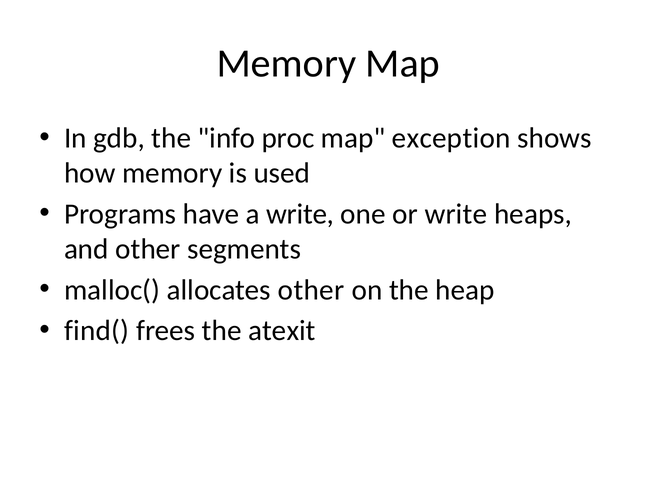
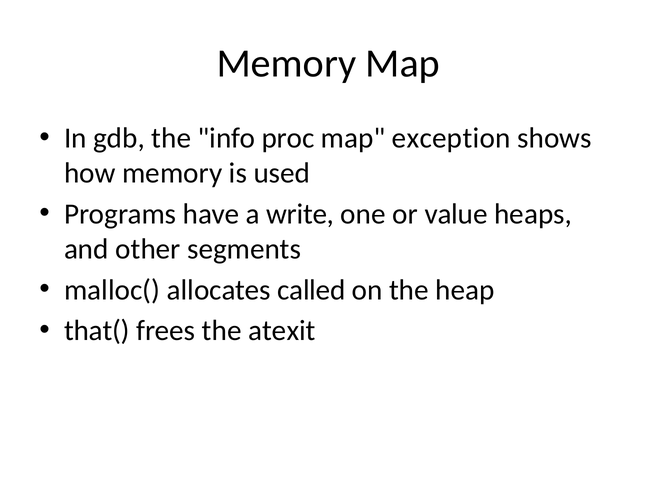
or write: write -> value (456, 214)
allocates other: other -> called (311, 290)
find(: find( -> that( (97, 331)
